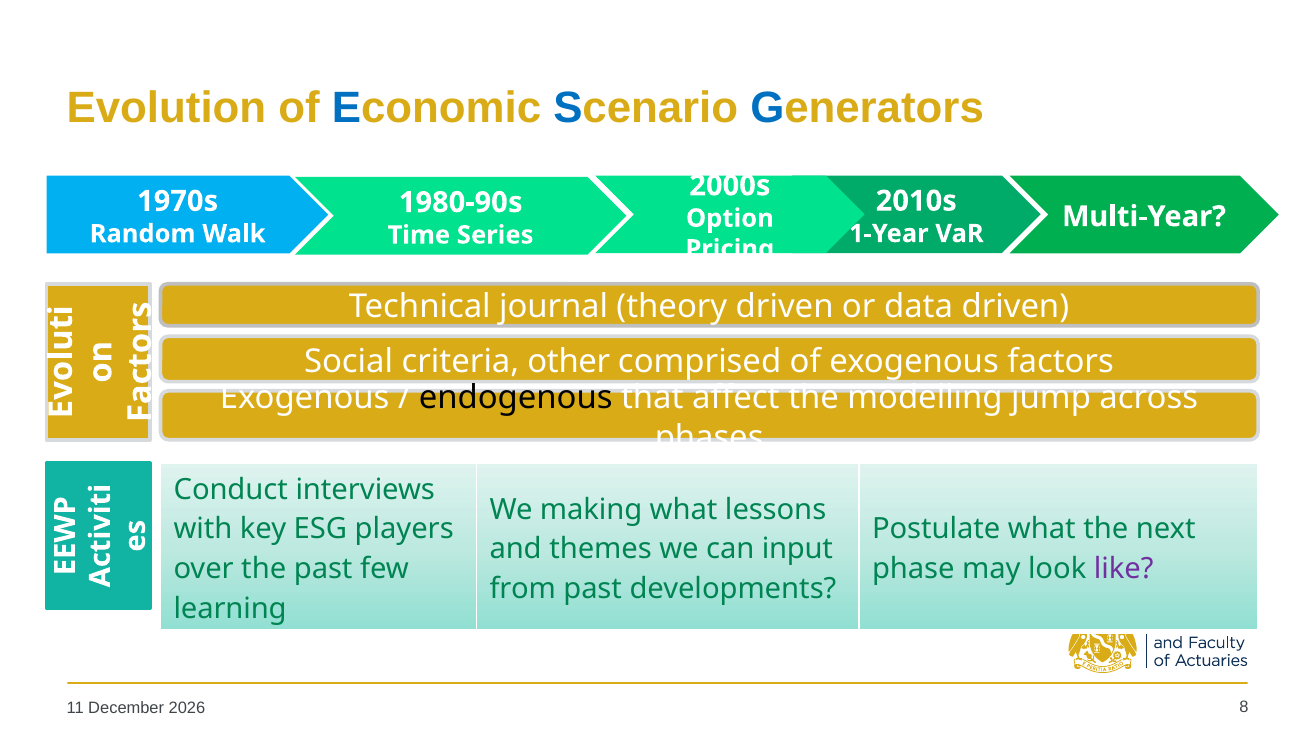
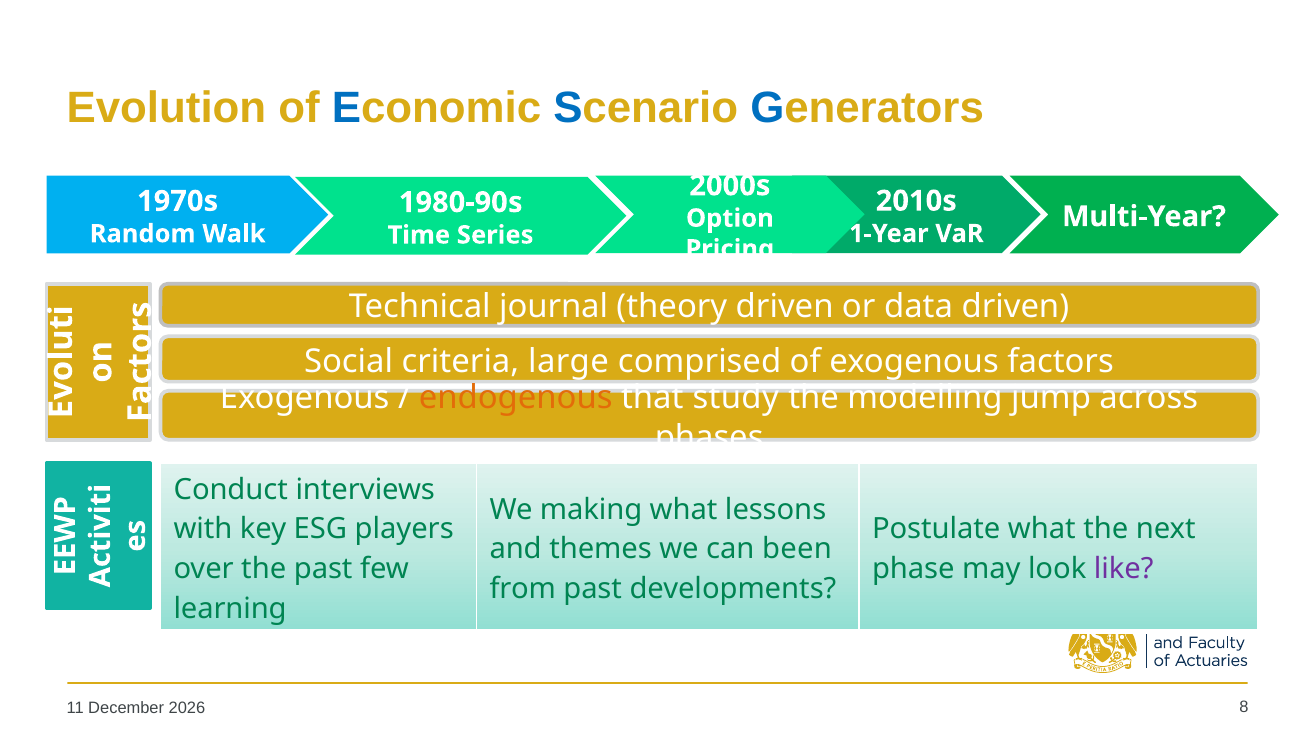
other: other -> large (569, 361)
endogenous colour: black -> orange (516, 398)
affect: affect -> study (736, 398)
input: input -> been (797, 549)
